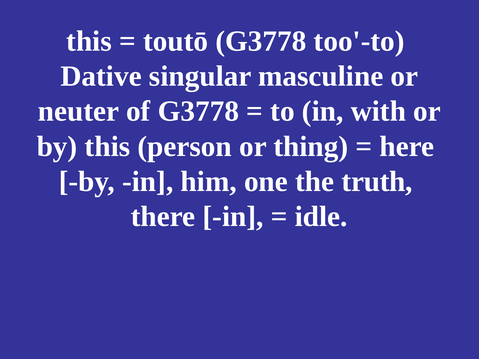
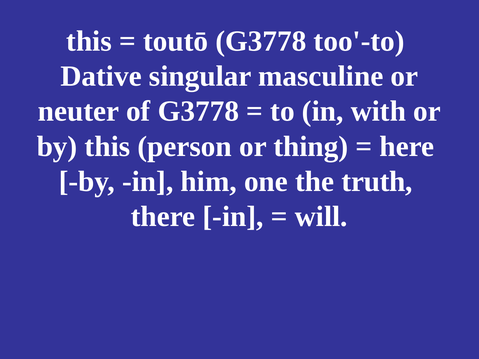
idle: idle -> will (321, 217)
